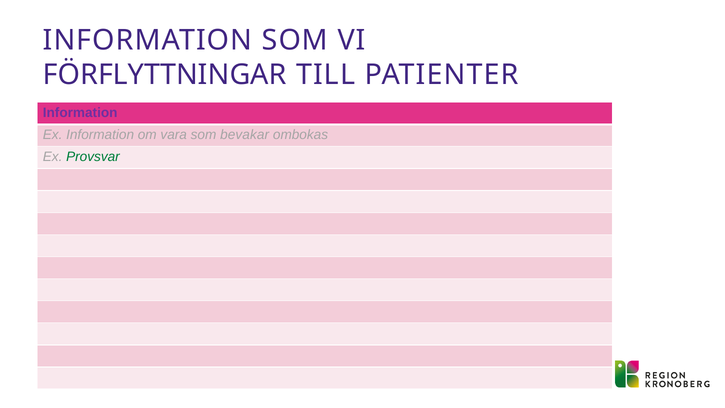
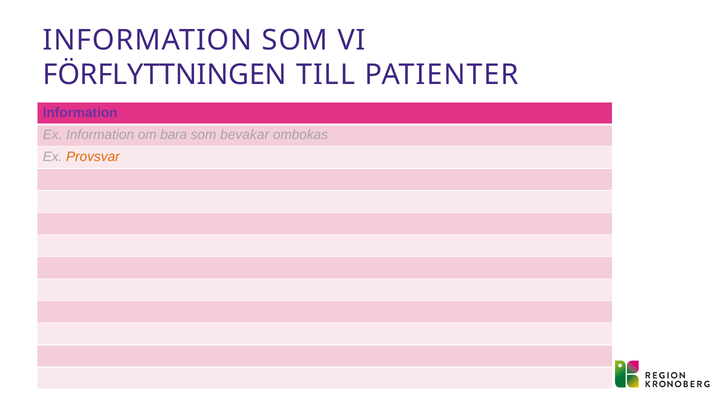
FÖRFLYTTNINGAR: FÖRFLYTTNINGAR -> FÖRFLYTTNINGEN (165, 75)
vara: vara -> bara (174, 135)
Provsvar colour: green -> orange (93, 157)
